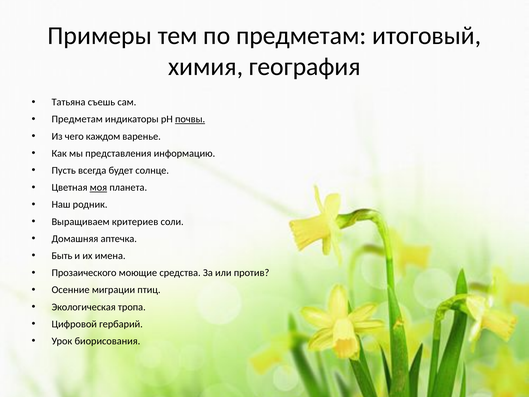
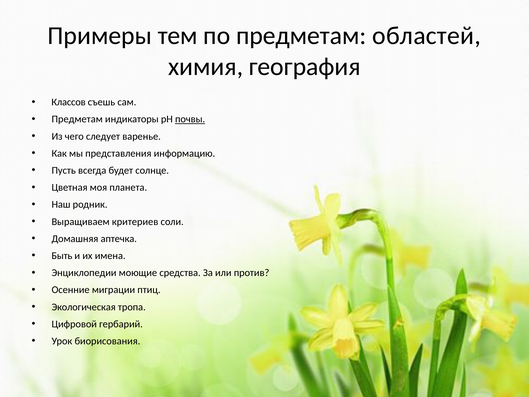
итоговый: итоговый -> областей (427, 36)
Татьяна: Татьяна -> Классов (69, 102)
каждом: каждом -> следует (103, 136)
моя underline: present -> none (98, 187)
Прозаического: Прозаического -> Энциклопедии (84, 273)
